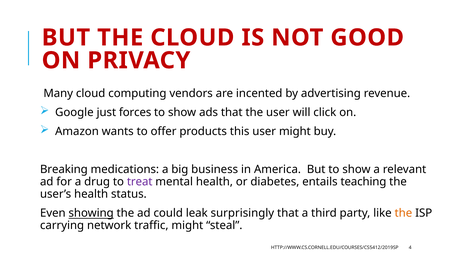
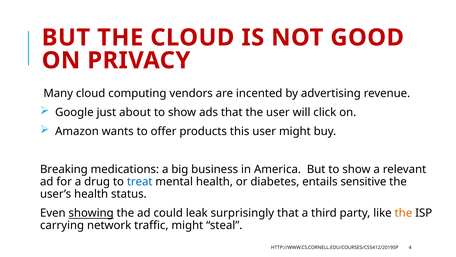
forces: forces -> about (135, 112)
treat colour: purple -> blue (140, 181)
teaching: teaching -> sensitive (363, 181)
